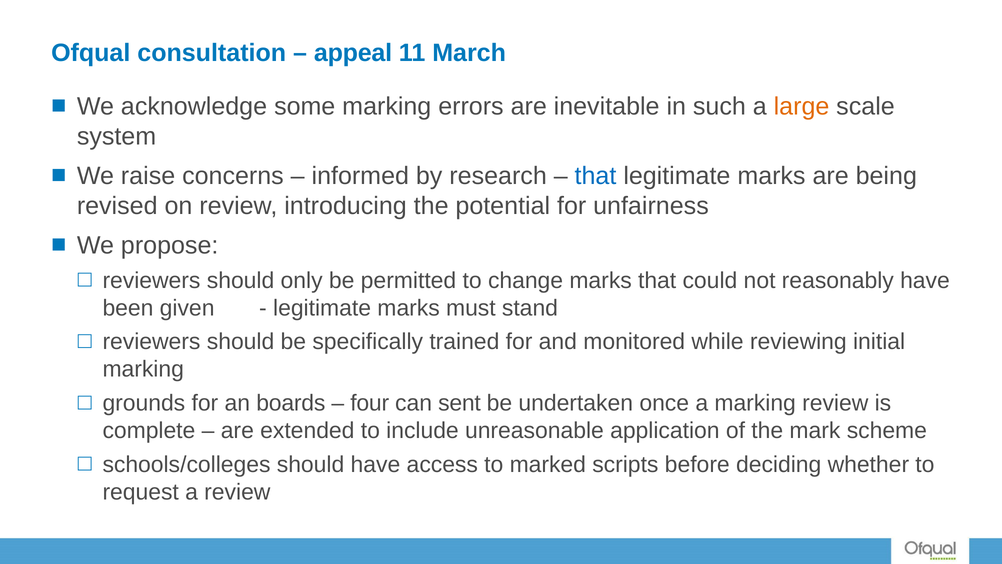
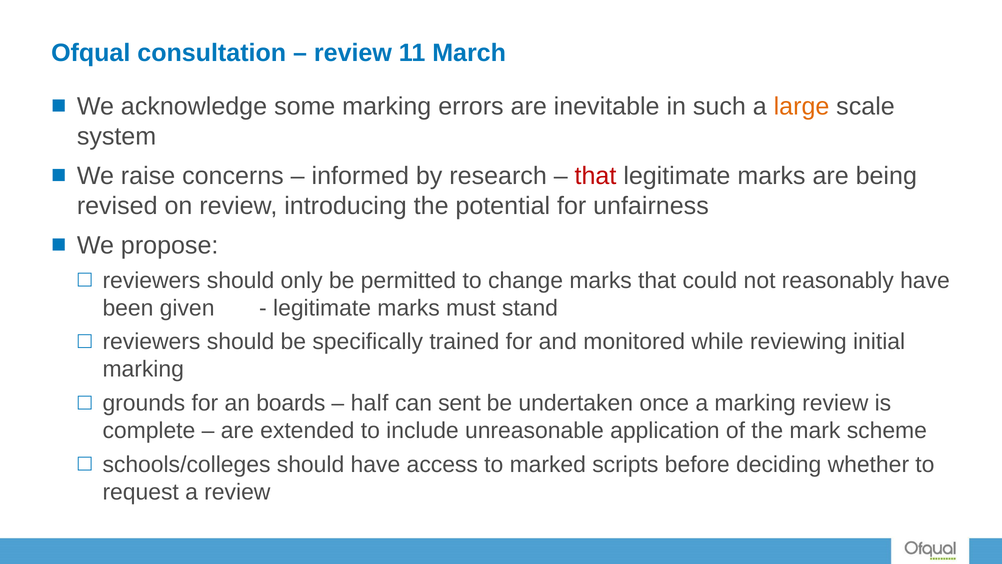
appeal: appeal -> review (353, 53)
that colour: blue -> red (595, 176)
four: four -> half (370, 403)
